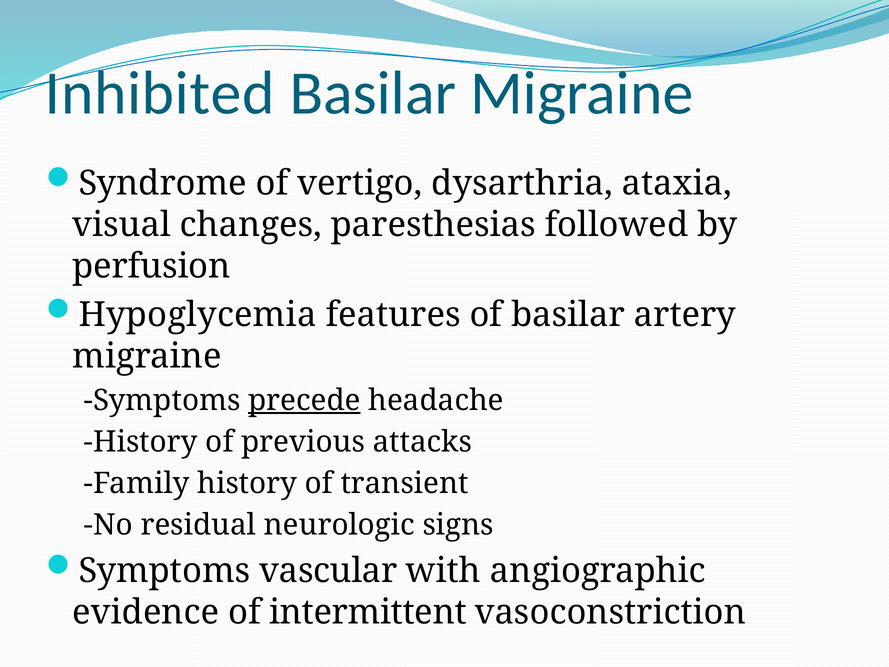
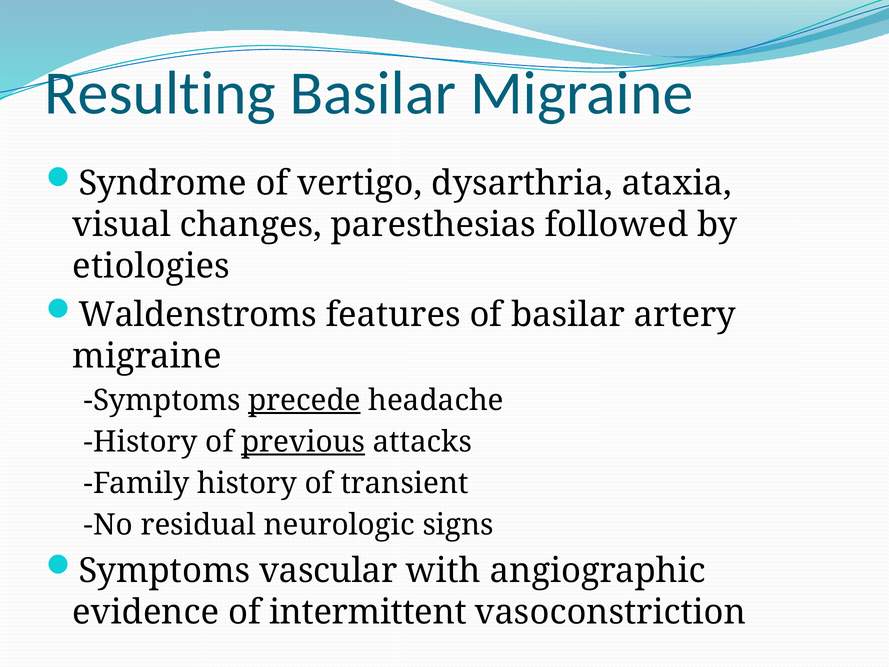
Inhibited: Inhibited -> Resulting (160, 93)
perfusion: perfusion -> etiologies (151, 266)
Hypoglycemia: Hypoglycemia -> Waldenstroms (198, 315)
previous underline: none -> present (303, 442)
